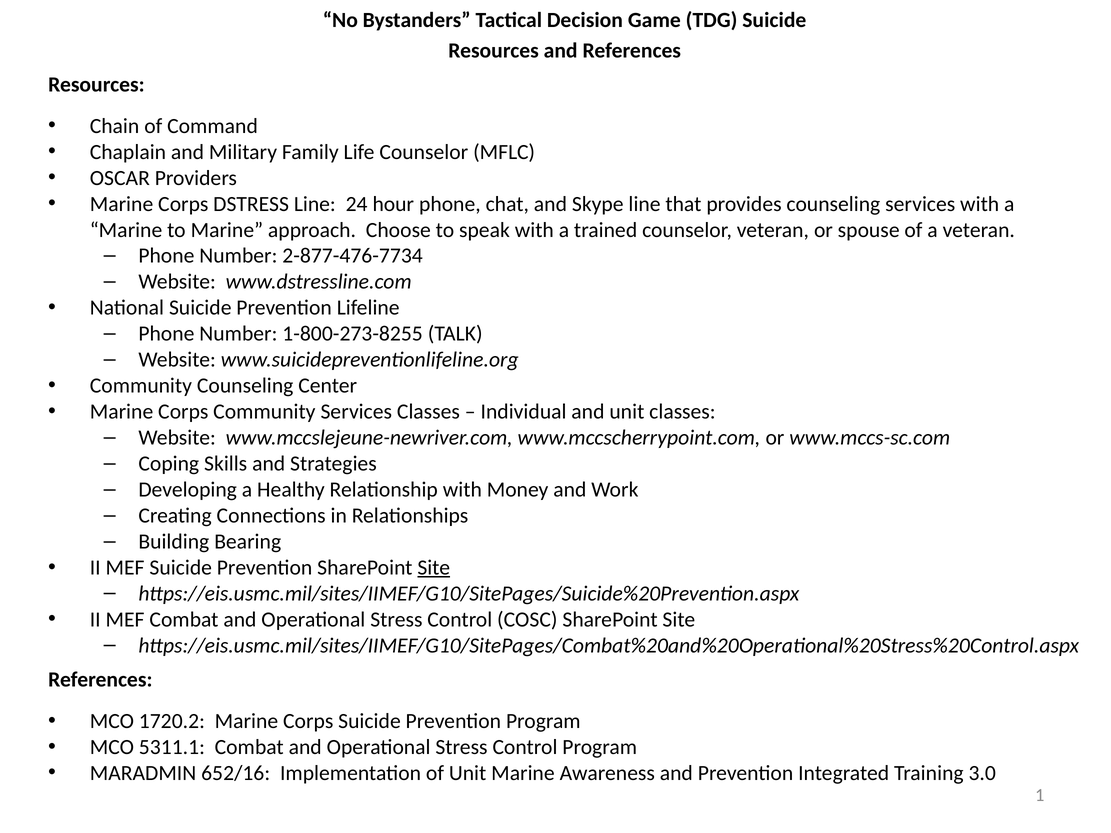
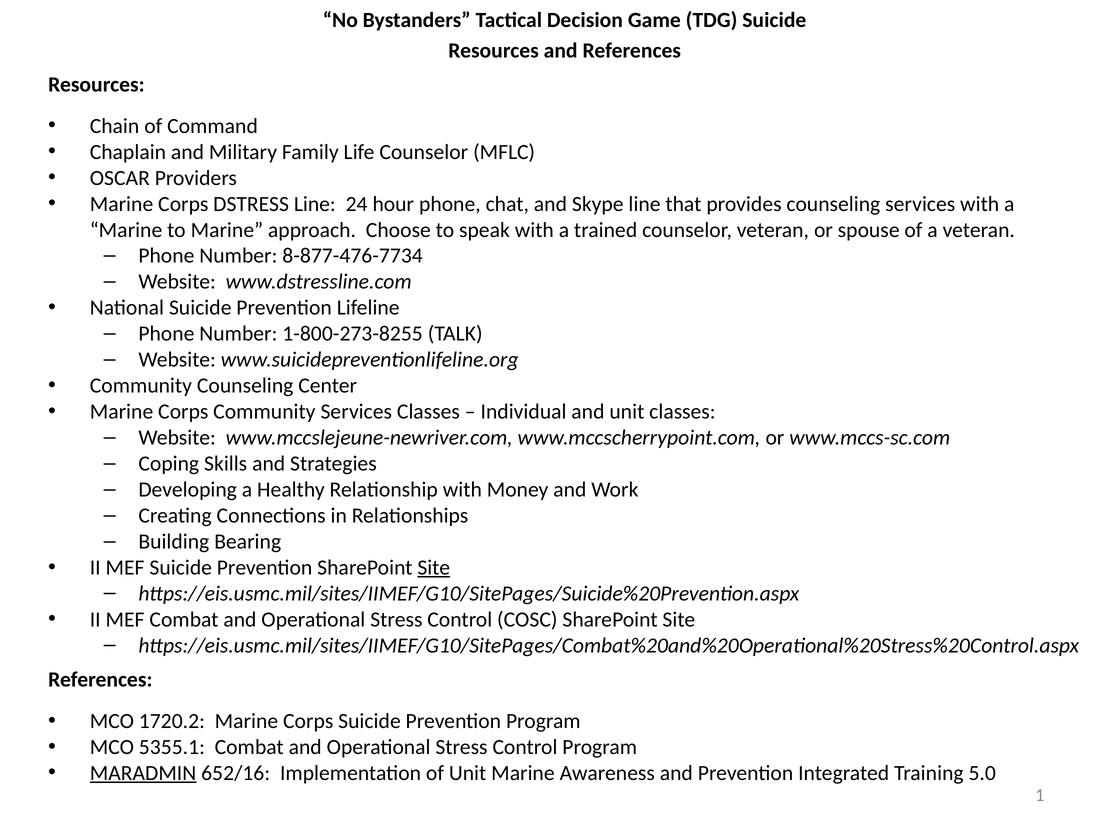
2-877-476-7734: 2-877-476-7734 -> 8-877-476-7734 (353, 256)
5311.1: 5311.1 -> 5355.1 (172, 747)
MARADMIN underline: none -> present (143, 773)
3.0: 3.0 -> 5.0 (982, 773)
